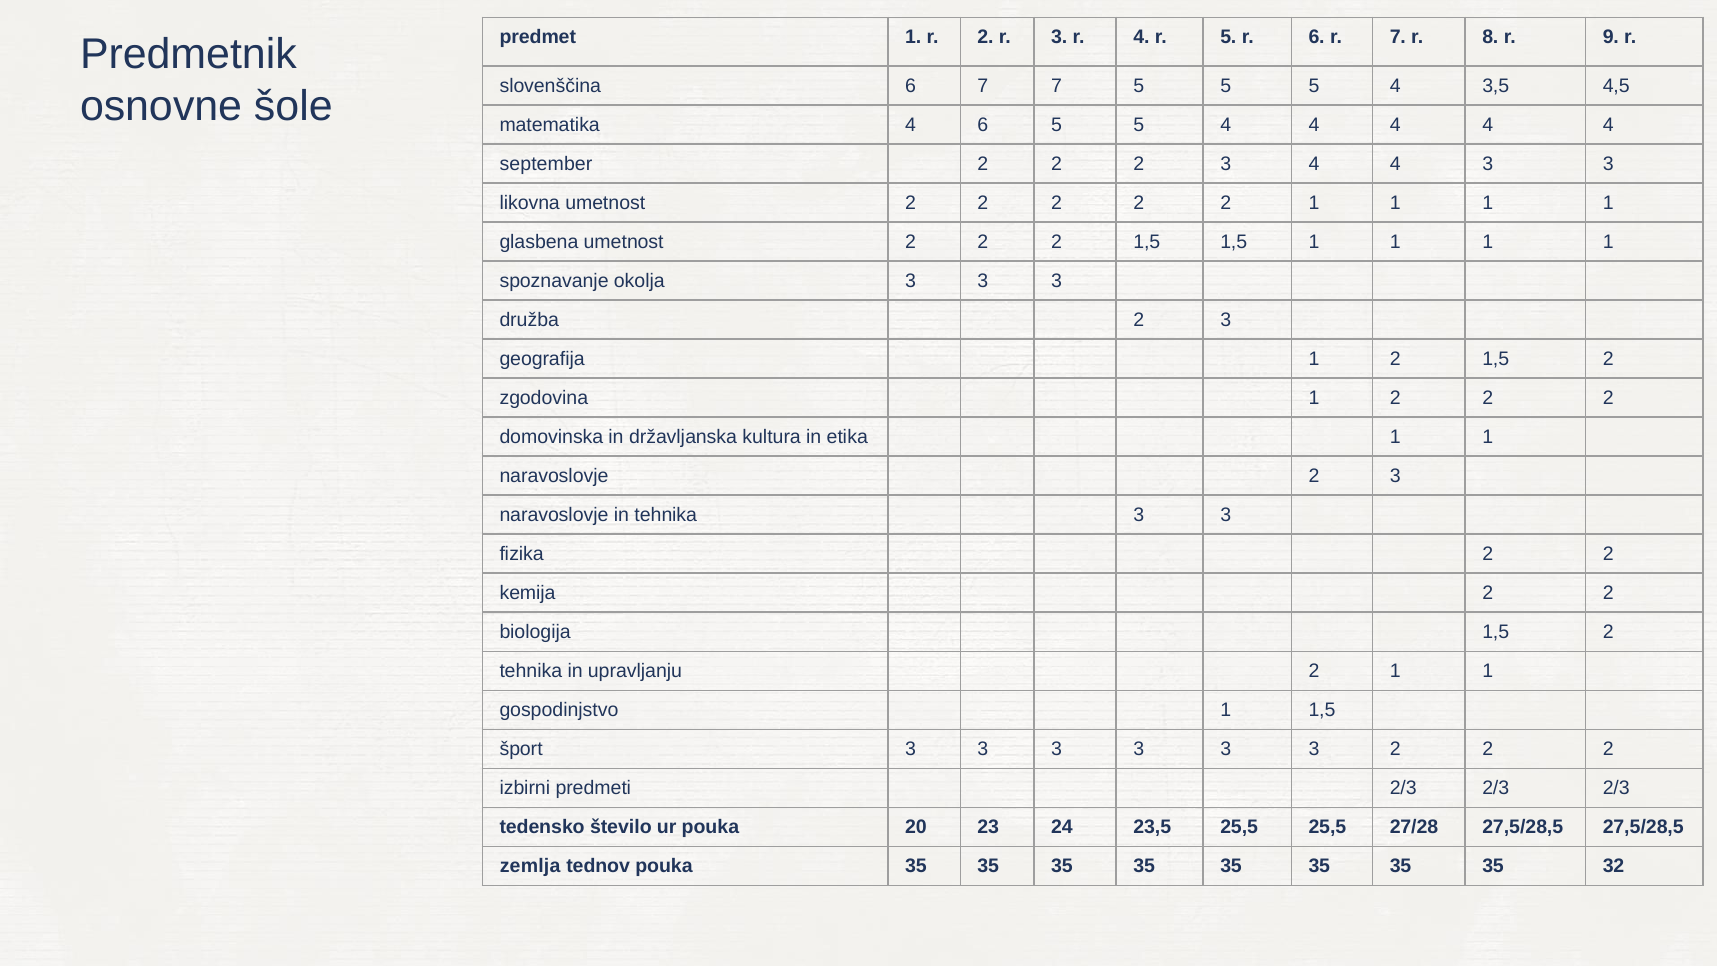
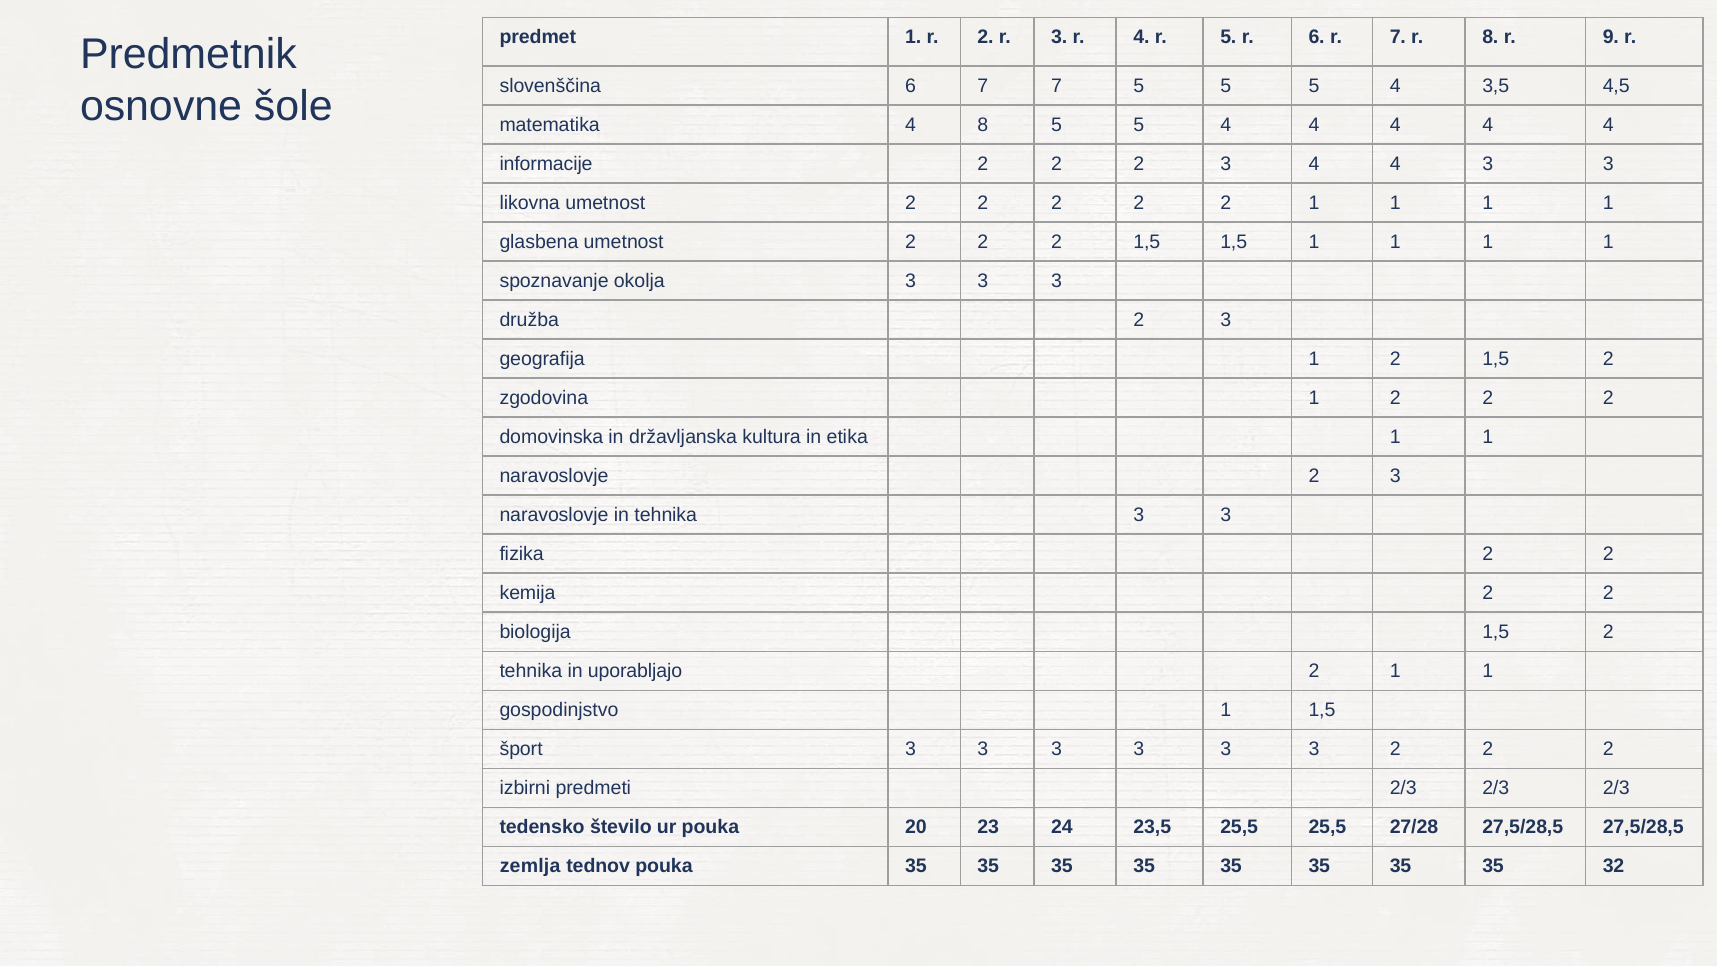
4 6: 6 -> 8 (983, 125)
september: september -> informacije (546, 164)
upravljanju: upravljanju -> uporabljajo (635, 671)
